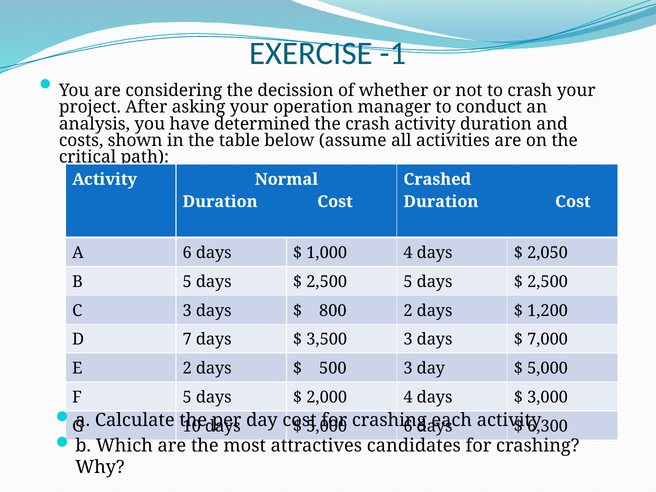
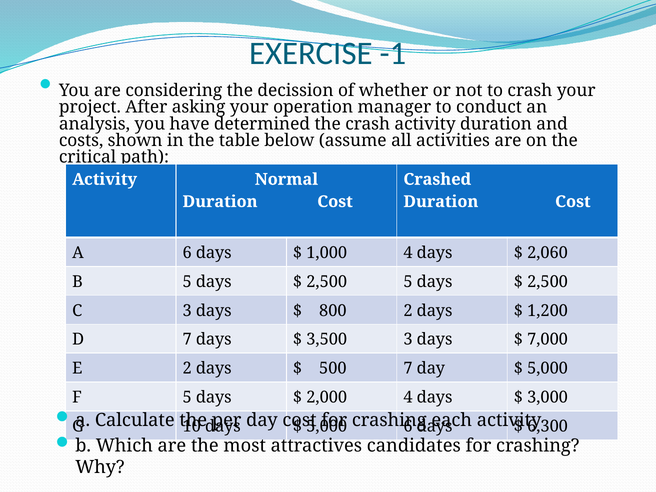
2,050: 2,050 -> 2,060 (548, 253)
500 3: 3 -> 7 (408, 368)
